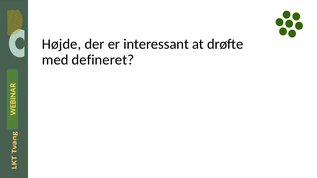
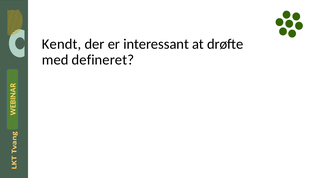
Højde: Højde -> Kendt (62, 44)
